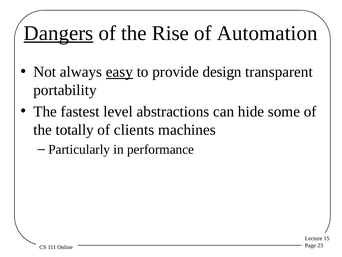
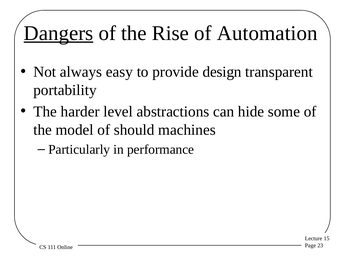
easy underline: present -> none (119, 72)
fastest: fastest -> harder (80, 111)
totally: totally -> model (75, 130)
clients: clients -> should (134, 130)
